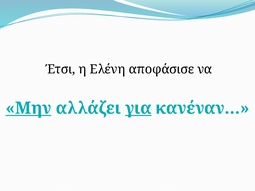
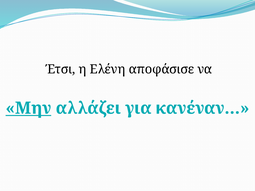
για underline: present -> none (138, 108)
